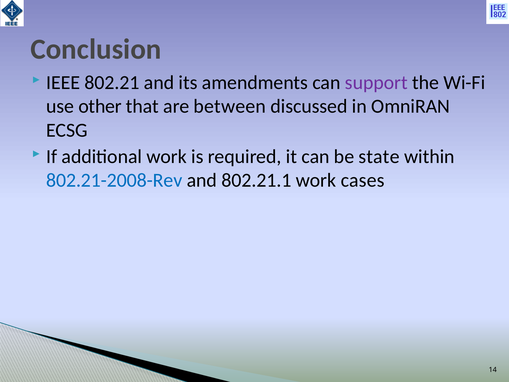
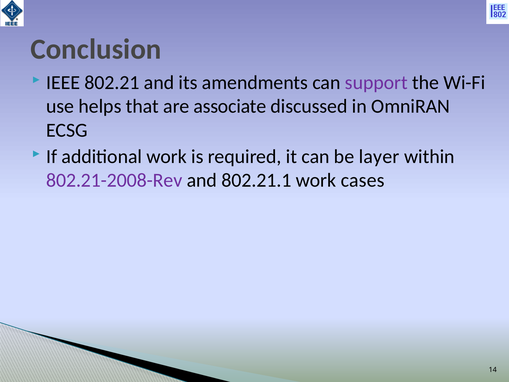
other: other -> helps (100, 106)
between: between -> associate (230, 106)
state: state -> layer (379, 157)
802.21-2008-Rev colour: blue -> purple (114, 180)
